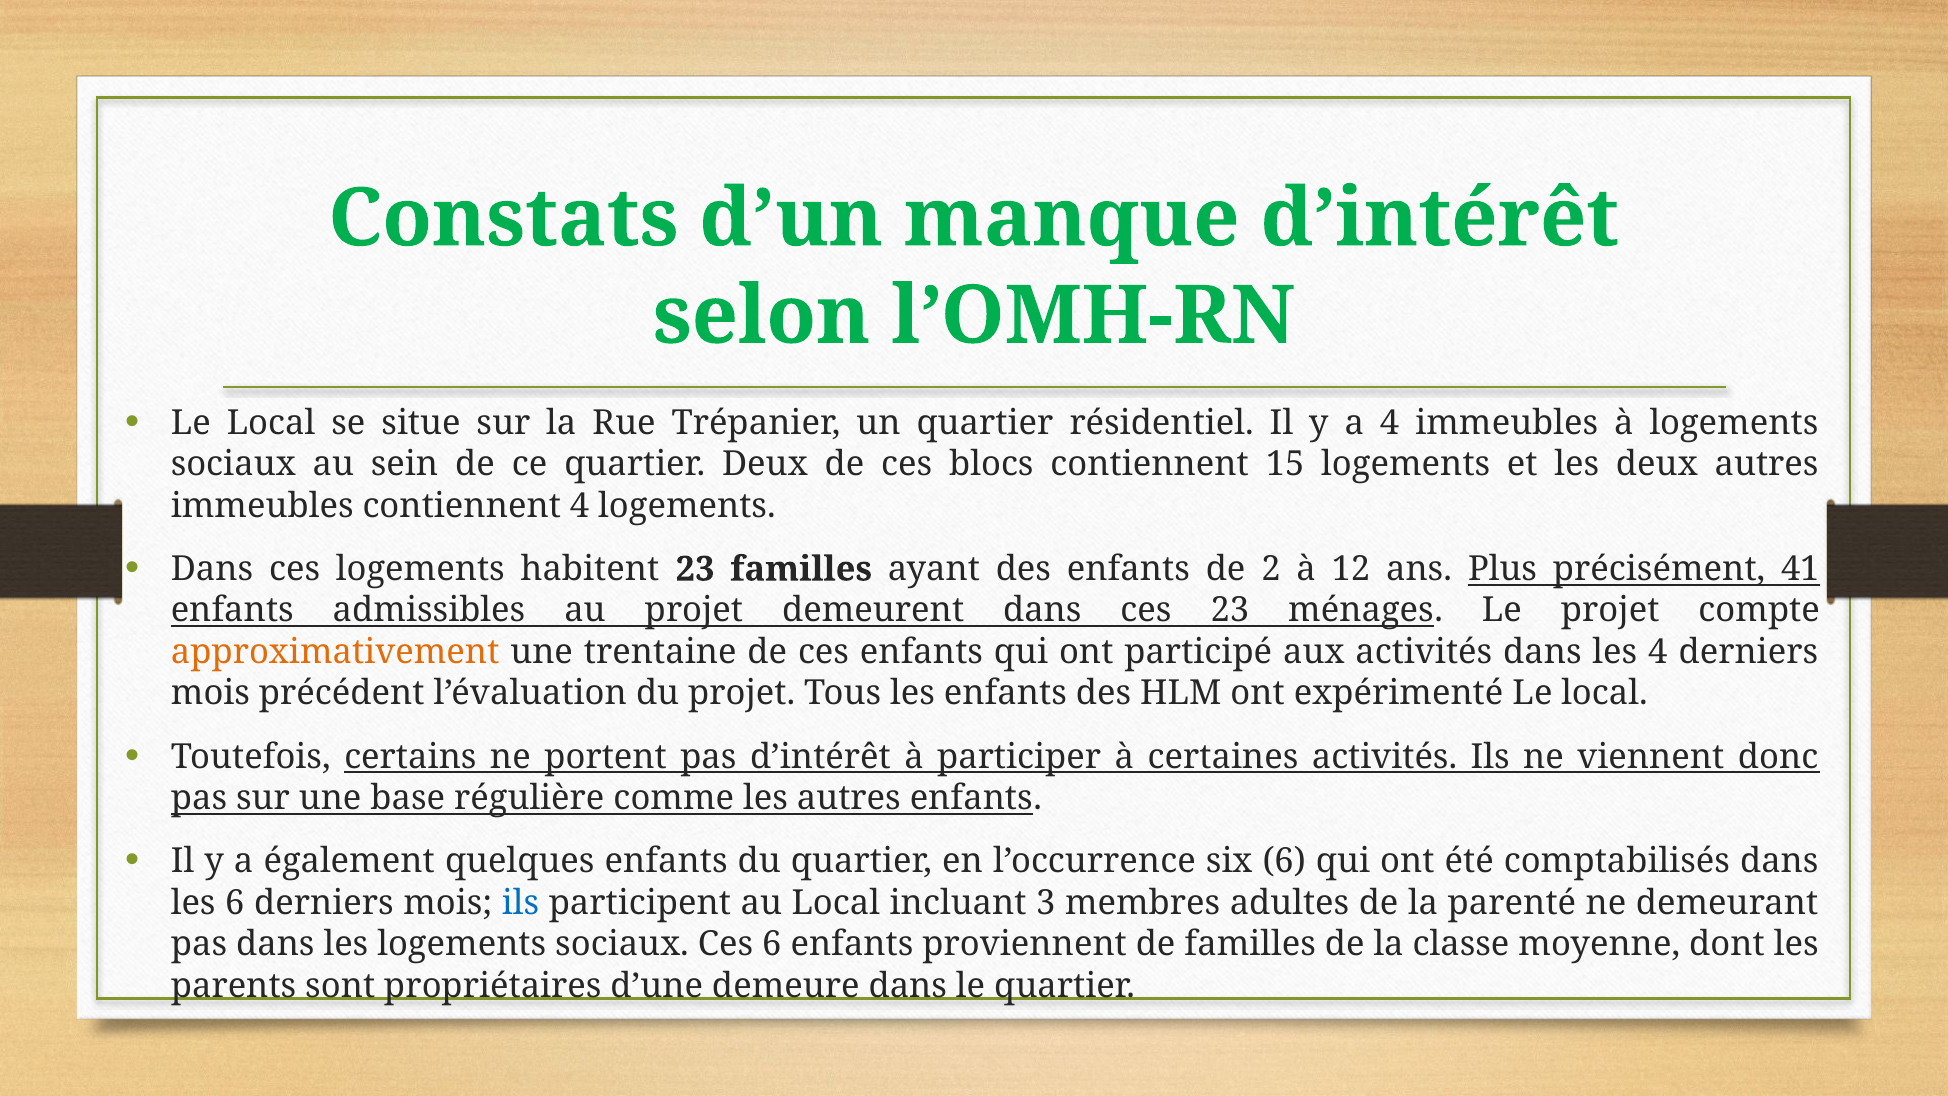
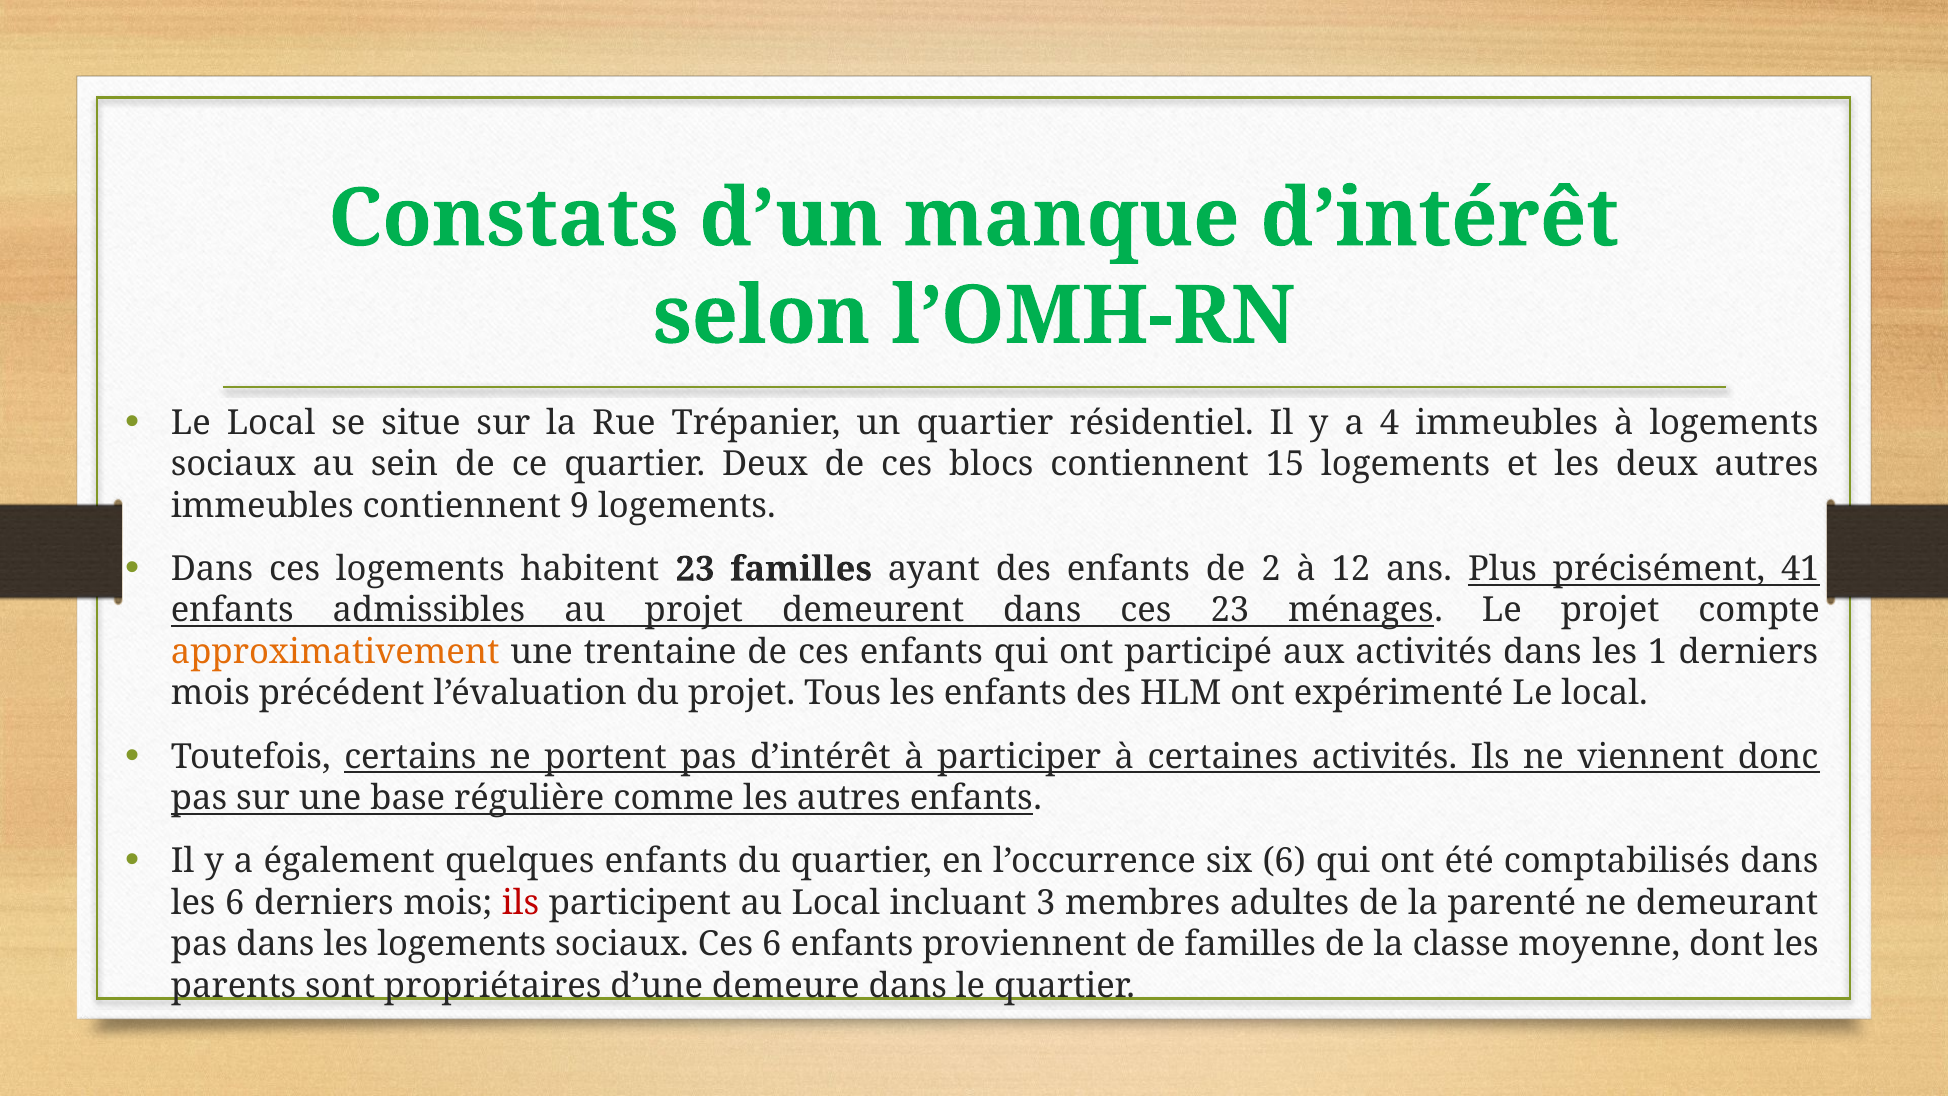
contiennent 4: 4 -> 9 (580, 506)
les 4: 4 -> 1 (1658, 652)
ils colour: blue -> red (521, 903)
